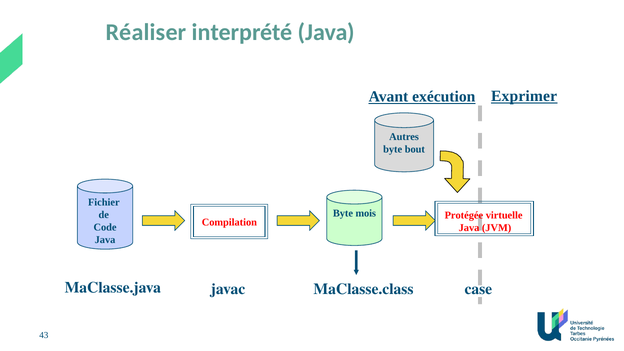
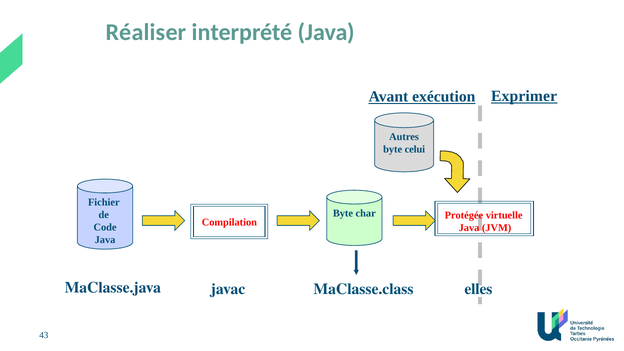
bout: bout -> celui (415, 149)
mois: mois -> char (366, 213)
case: case -> elles (478, 289)
